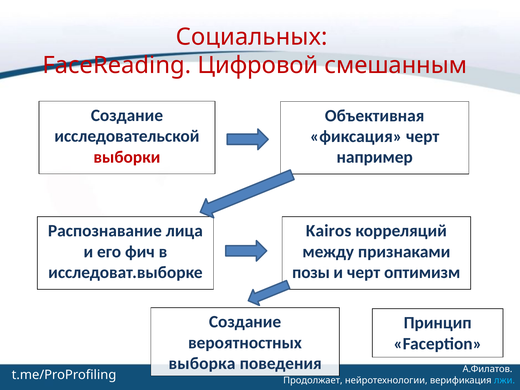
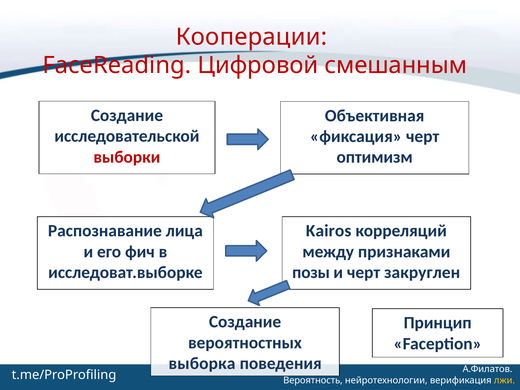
Социальных: Социальных -> Кооперации (252, 37)
например: например -> оптимизм (375, 157)
оптимизм: оптимизм -> закруглен (422, 273)
Продолжает: Продолжает -> Вероятность (313, 380)
лжи colour: light blue -> yellow (504, 380)
